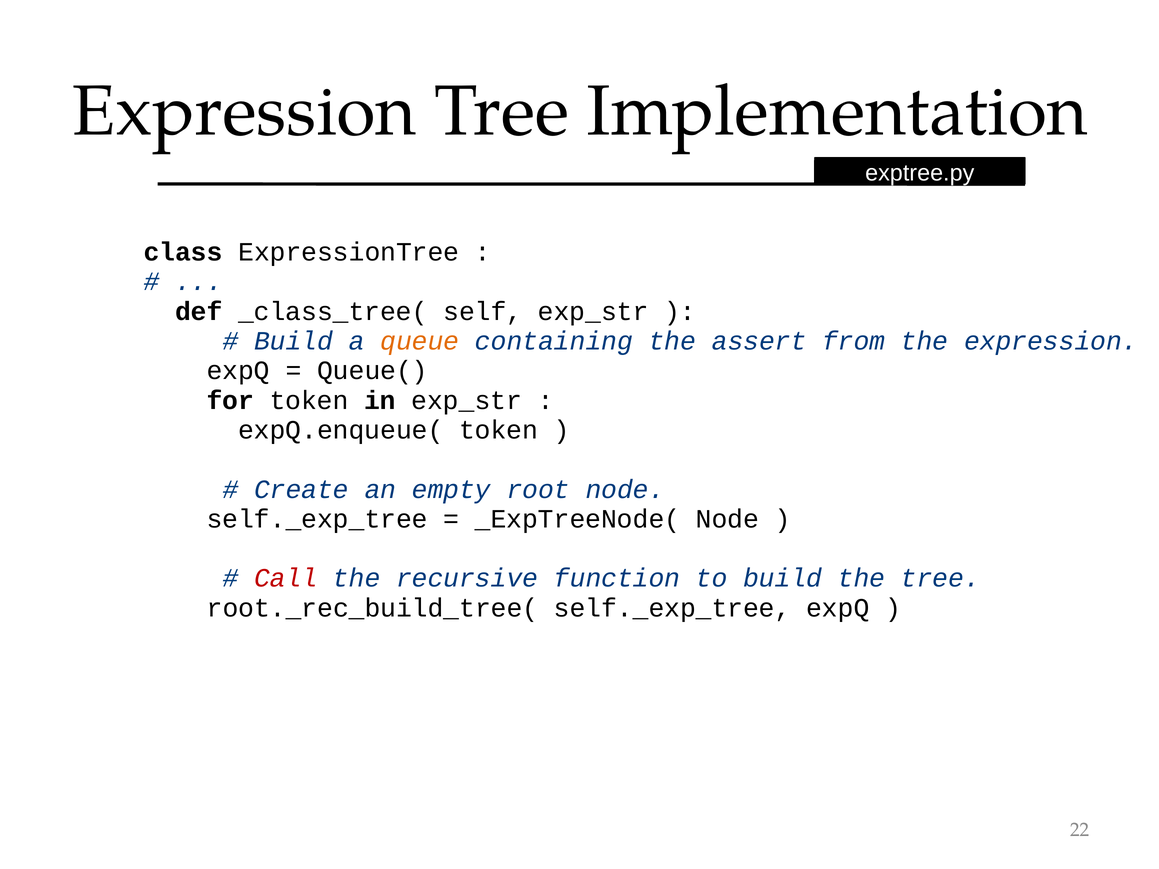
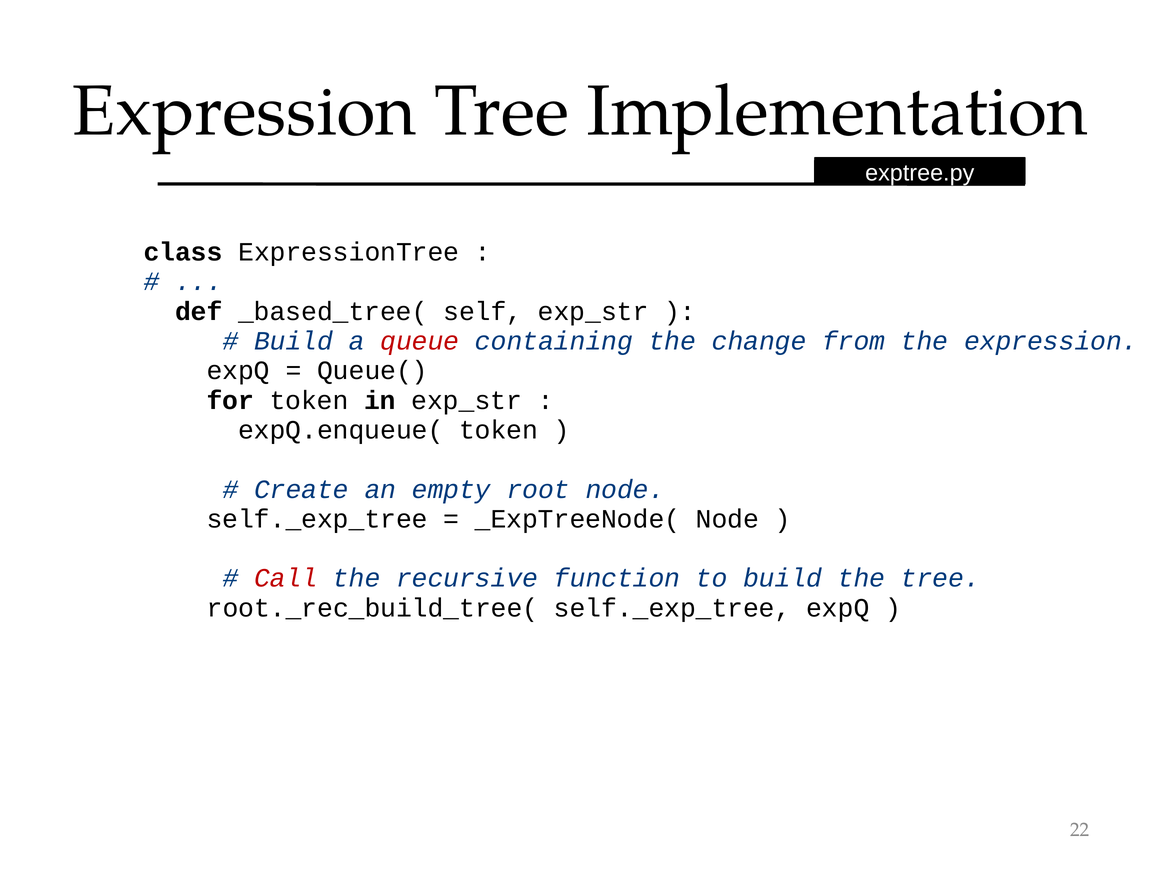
_class_tree(: _class_tree( -> _based_tree( (333, 312)
queue colour: orange -> red (420, 341)
assert: assert -> change (759, 341)
